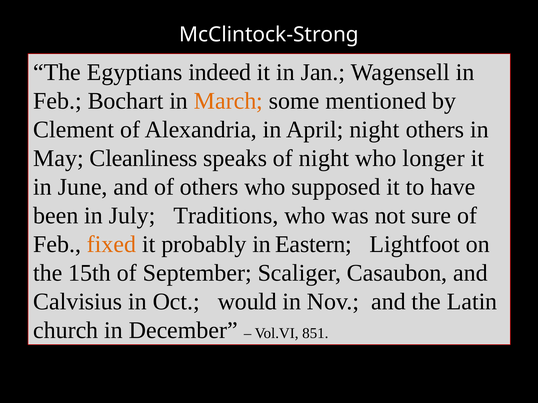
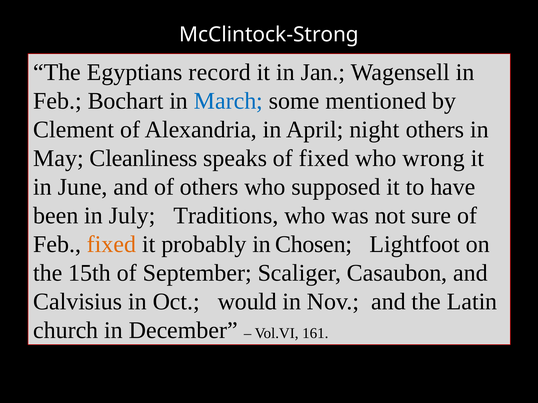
indeed: indeed -> record (220, 72)
March colour: orange -> blue (228, 101)
of night: night -> fixed (324, 159)
longer: longer -> wrong (434, 159)
Eastern: Eastern -> Chosen (314, 245)
851: 851 -> 161 (315, 334)
